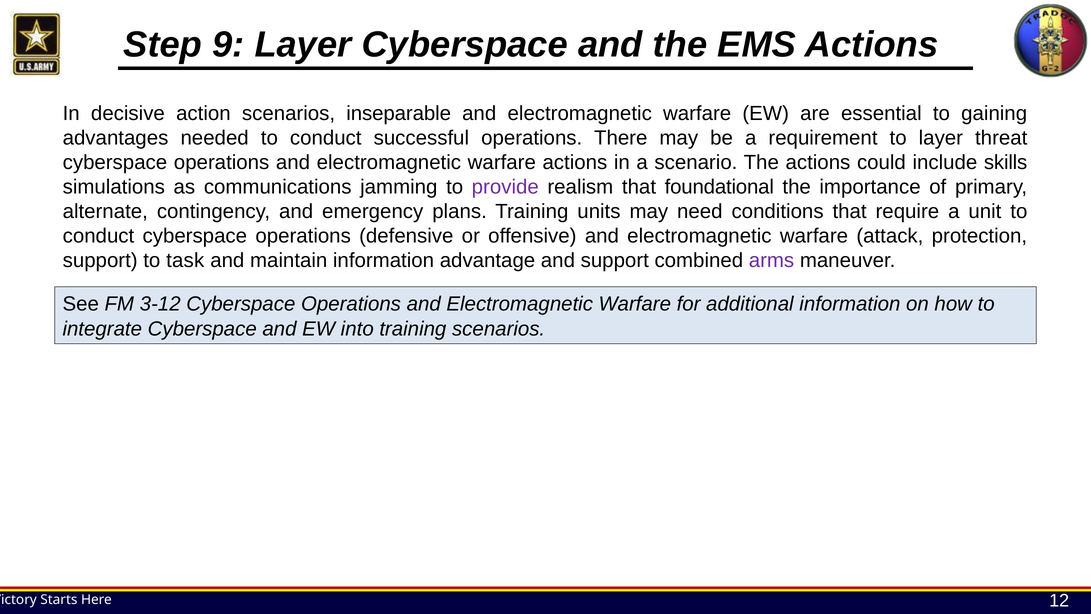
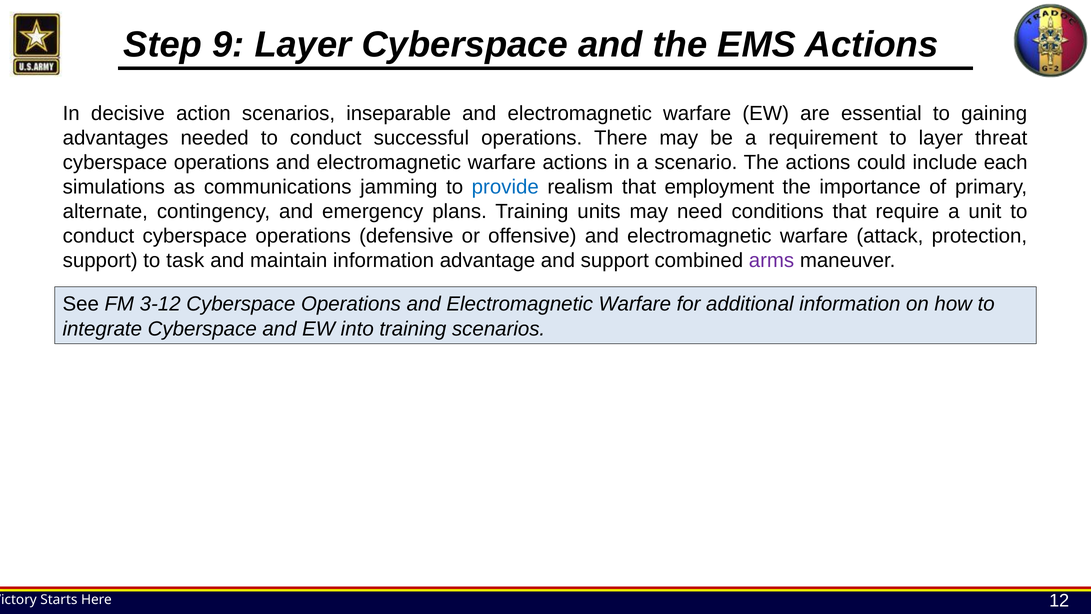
skills: skills -> each (1006, 162)
provide colour: purple -> blue (505, 187)
foundational: foundational -> employment (719, 187)
